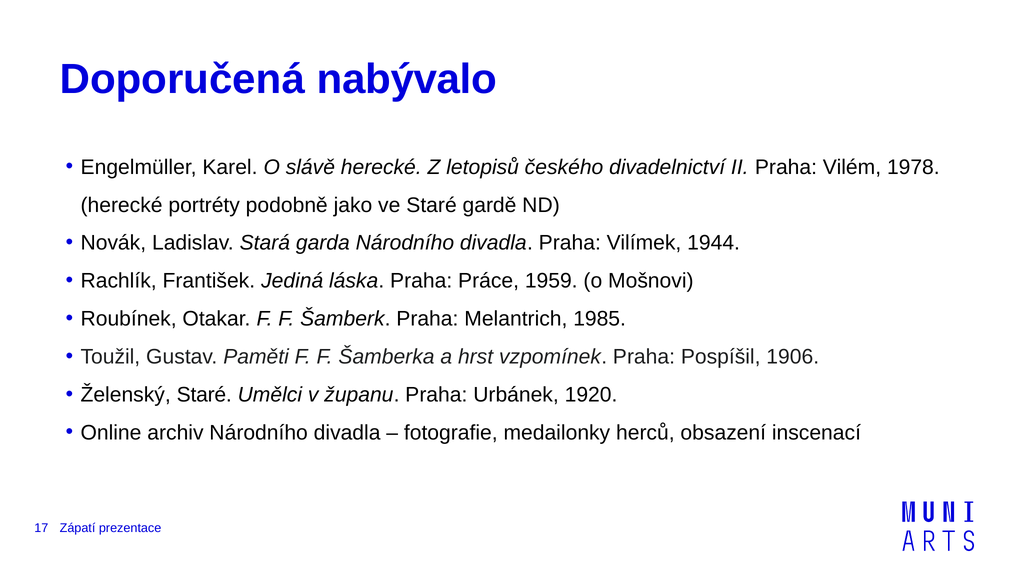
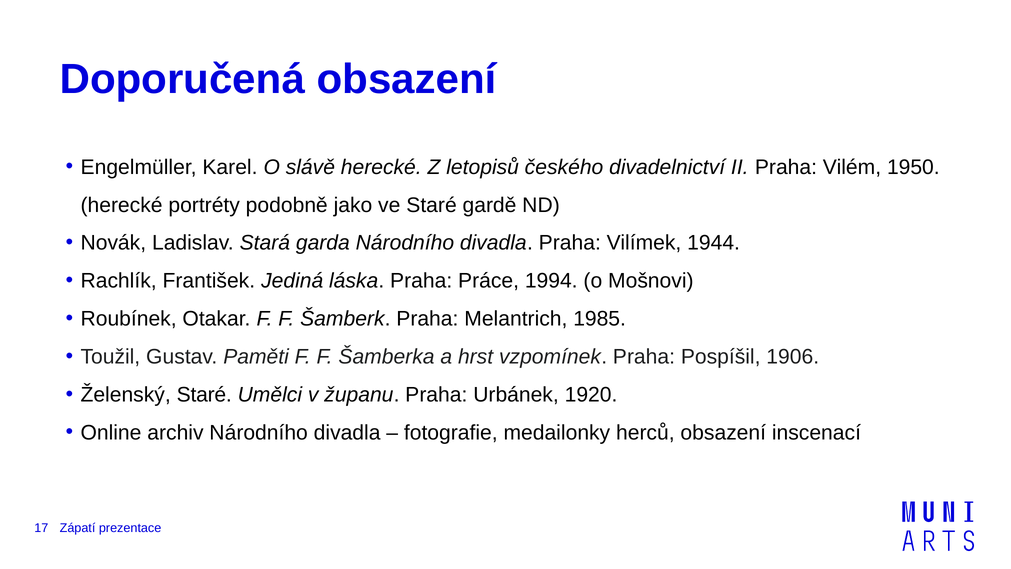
Doporučená nabývalo: nabývalo -> obsazení (407, 80)
1978: 1978 -> 1950 (913, 167)
1959: 1959 -> 1994 (551, 281)
